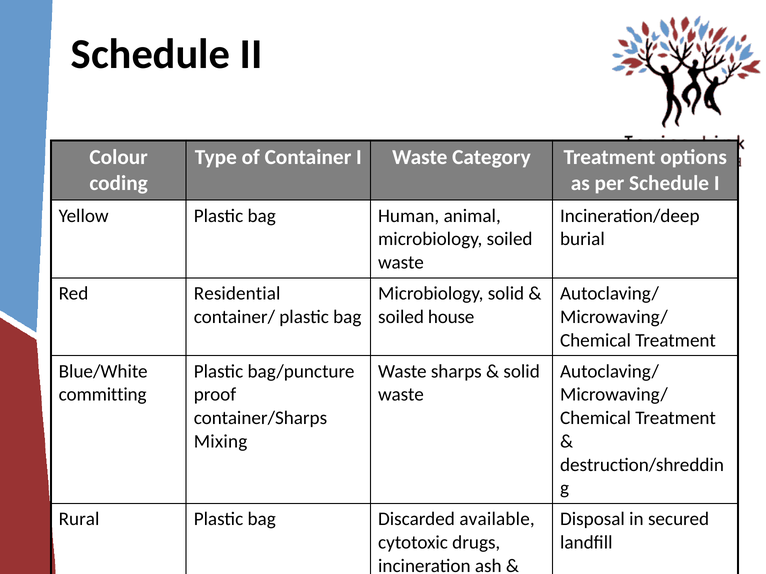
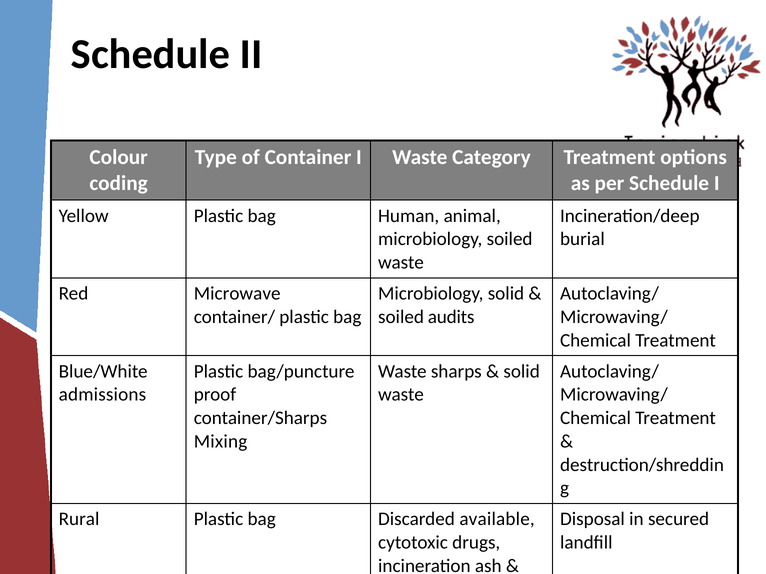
Residential: Residential -> Microwave (237, 294)
house: house -> audits (451, 317)
committing: committing -> admissions (102, 395)
